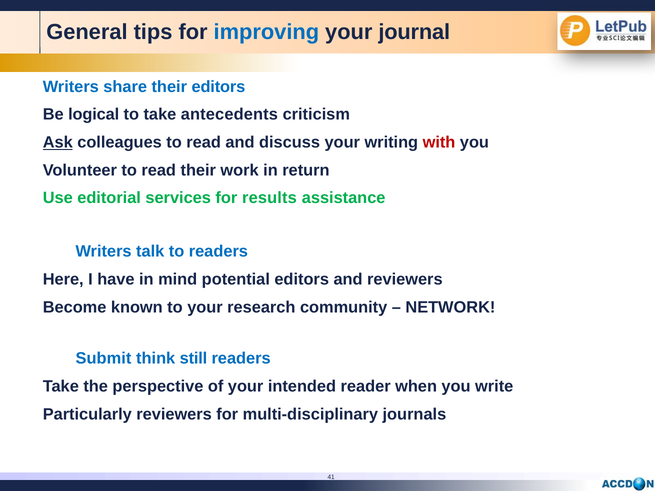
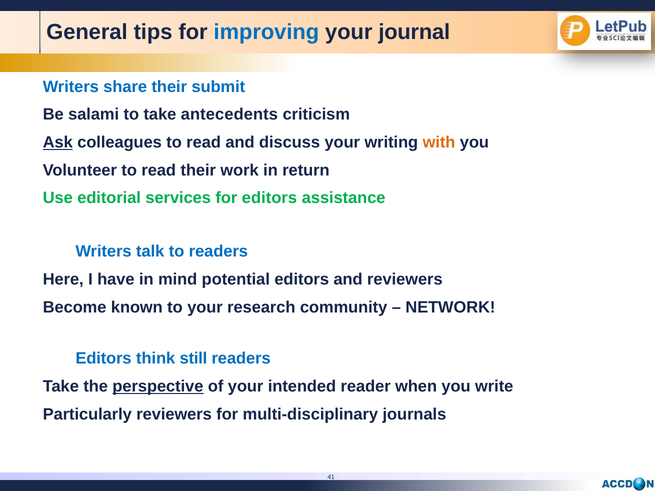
their editors: editors -> submit (218, 87)
logical: logical -> salami (94, 115)
with colour: red -> orange (439, 142)
for results: results -> editors (269, 198)
Submit: Submit -> Editors (104, 359)
perspective underline: none -> present (158, 386)
